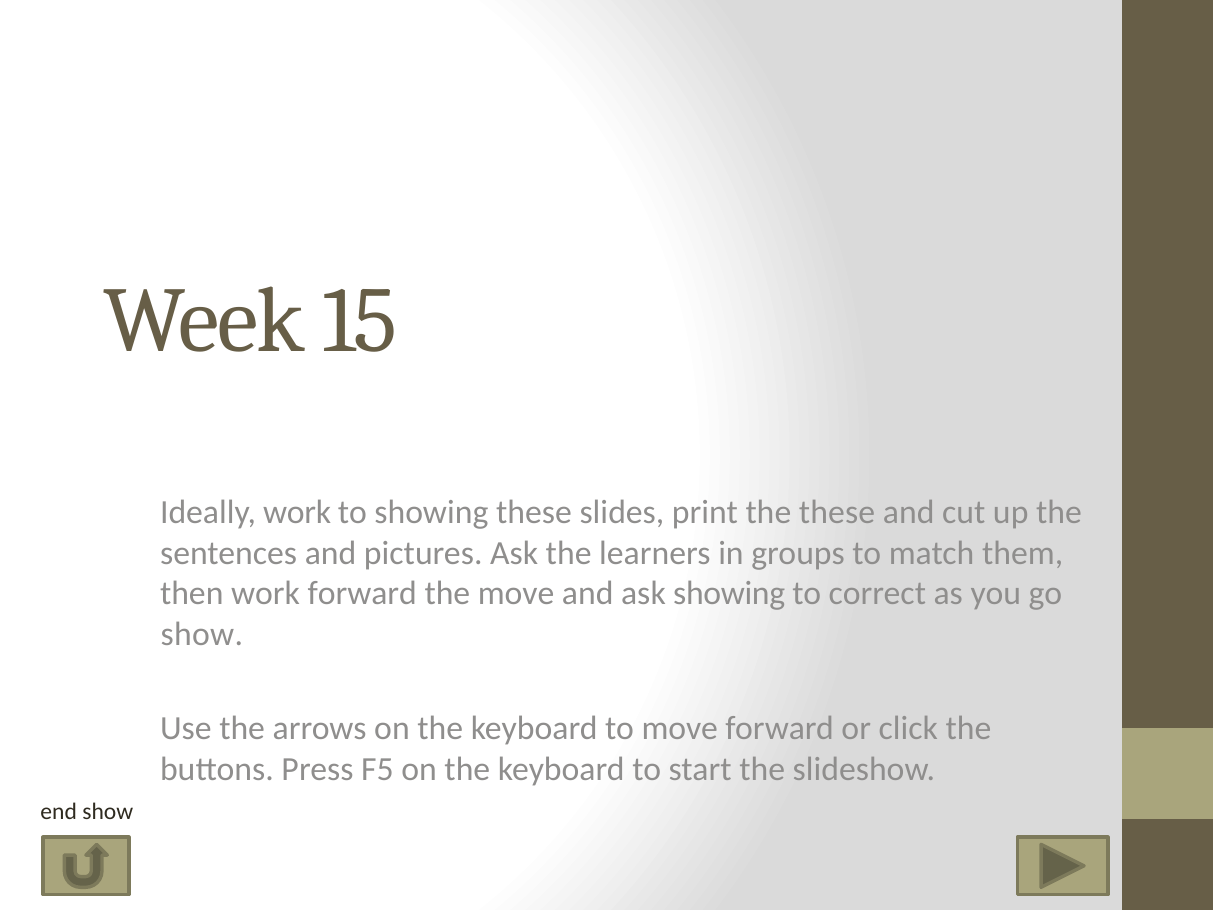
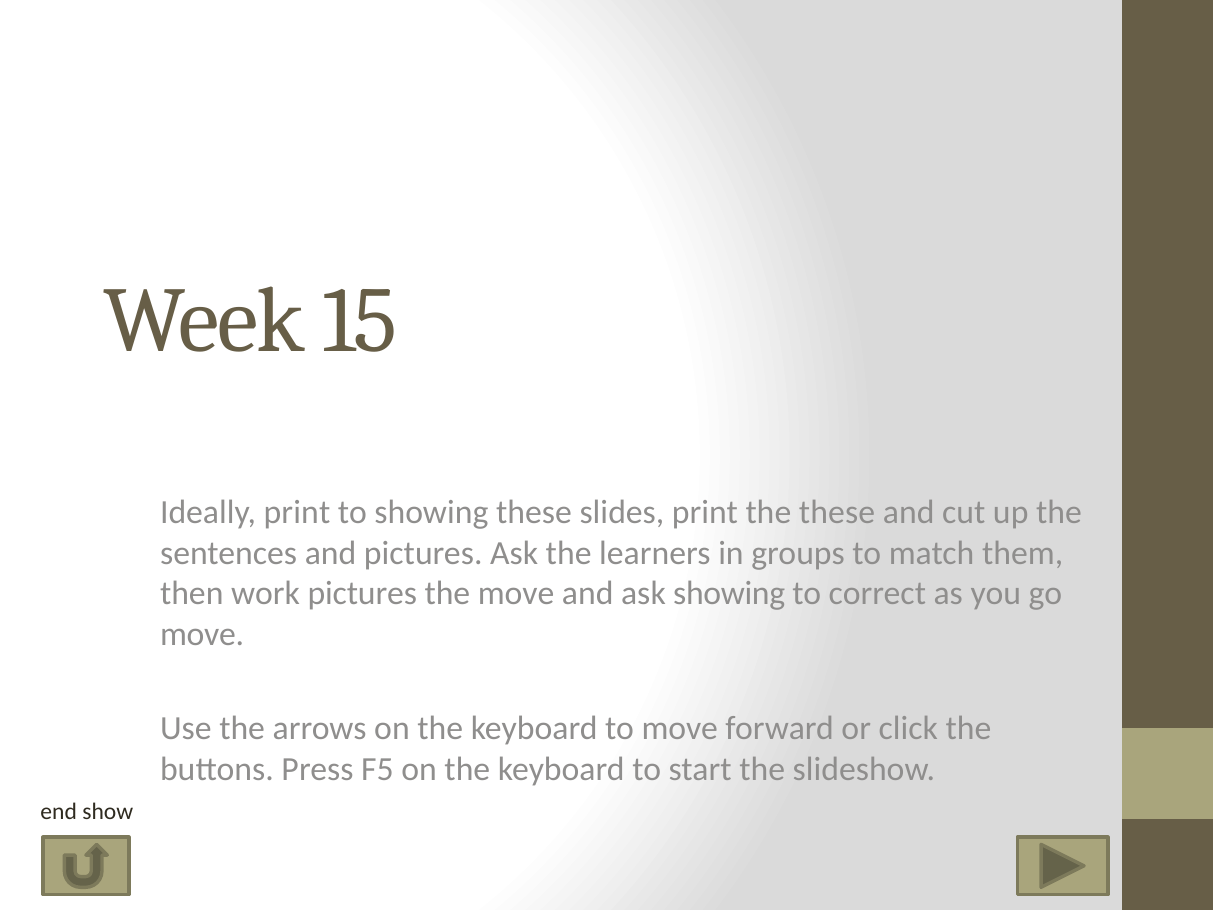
Ideally work: work -> print (297, 512)
work forward: forward -> pictures (362, 593)
show: show -> move (202, 634)
